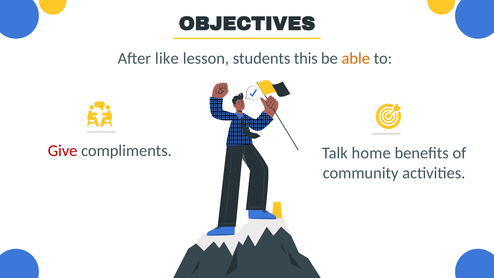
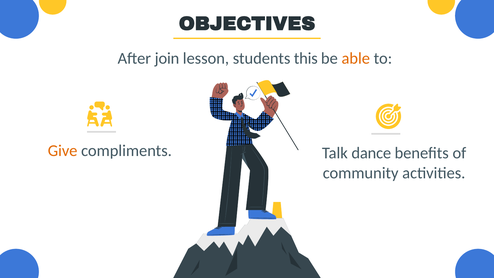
like: like -> join (167, 58)
Give colour: red -> orange (63, 151)
home: home -> dance (371, 153)
